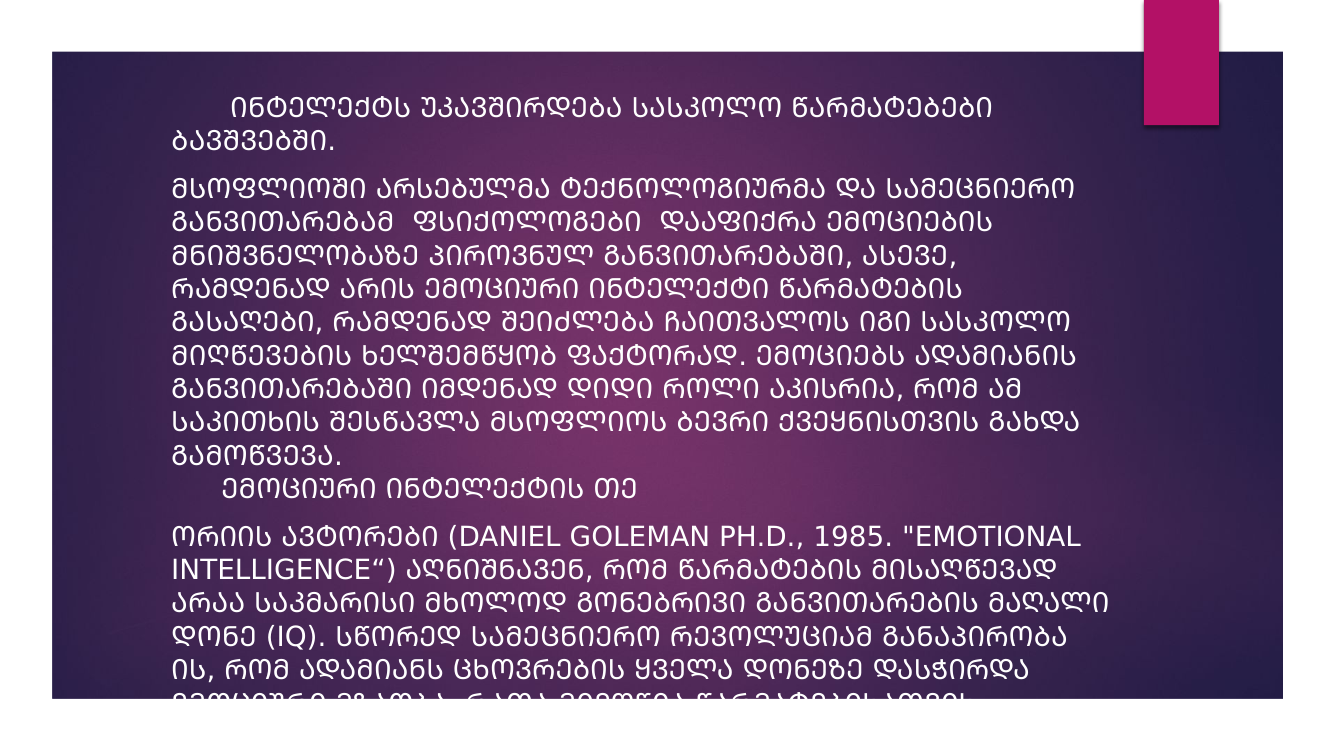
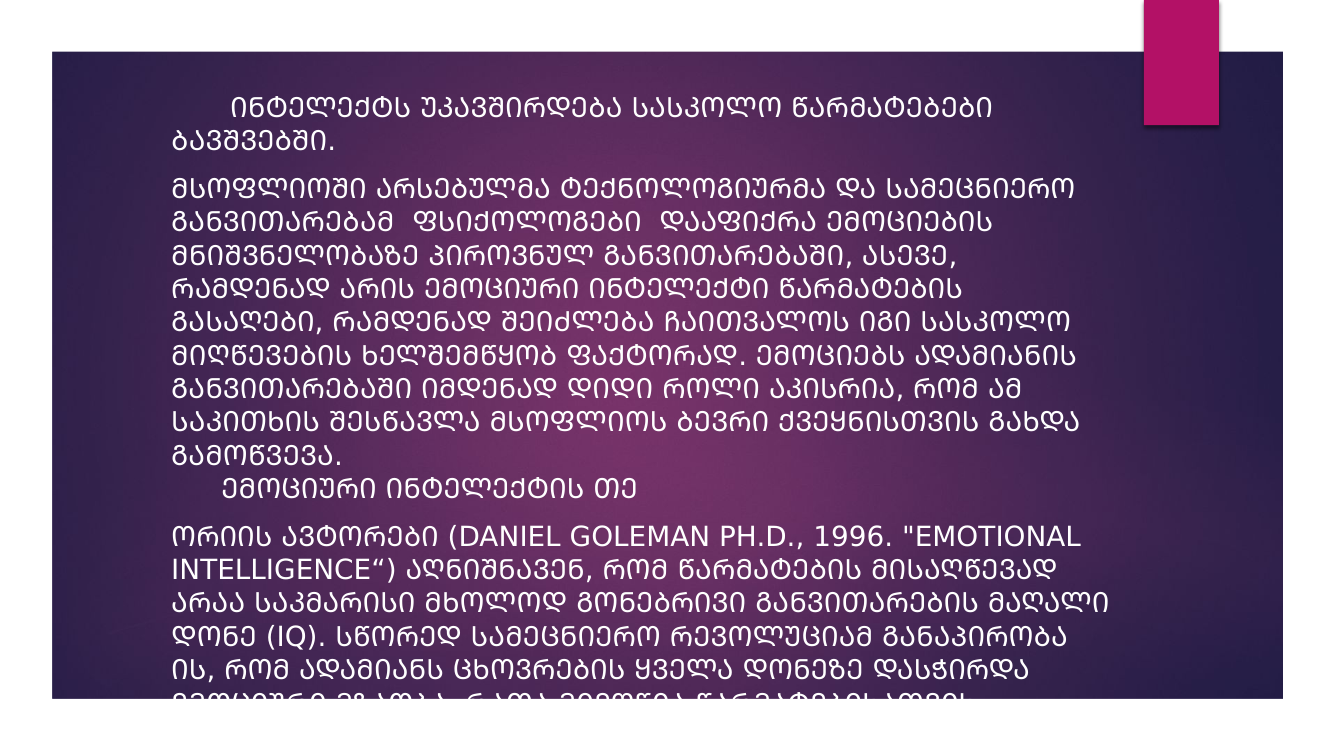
1985: 1985 -> 1996 (853, 537)
